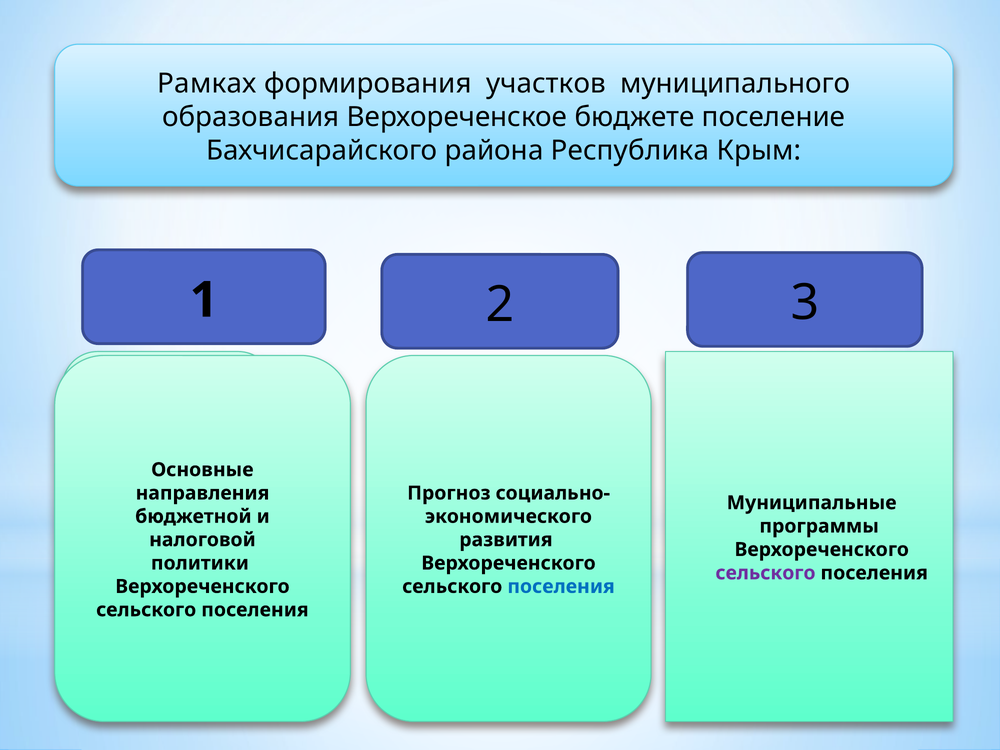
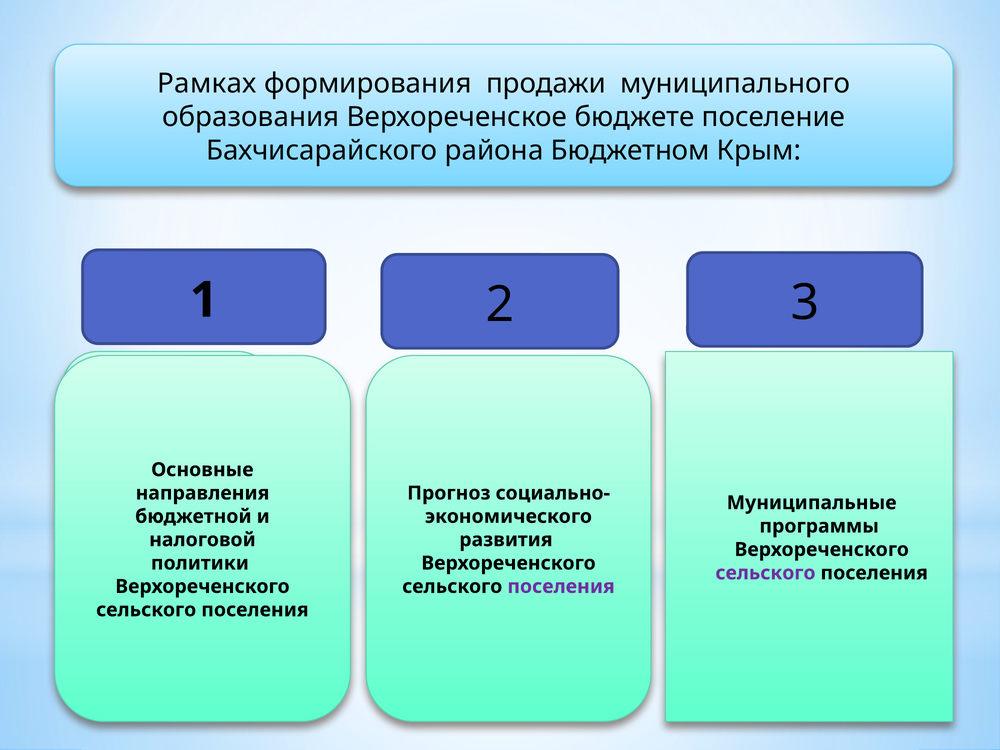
участков: участков -> продажи (546, 84)
района Республика: Республика -> Бюджетном (630, 150)
поселения colour: blue -> purple (561, 586)
